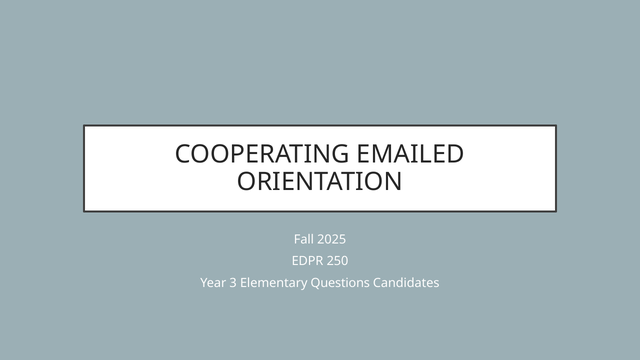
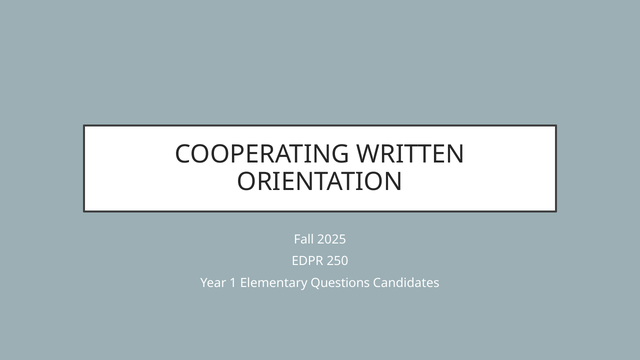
EMAILED: EMAILED -> WRITTEN (411, 155)
3: 3 -> 1 (233, 283)
